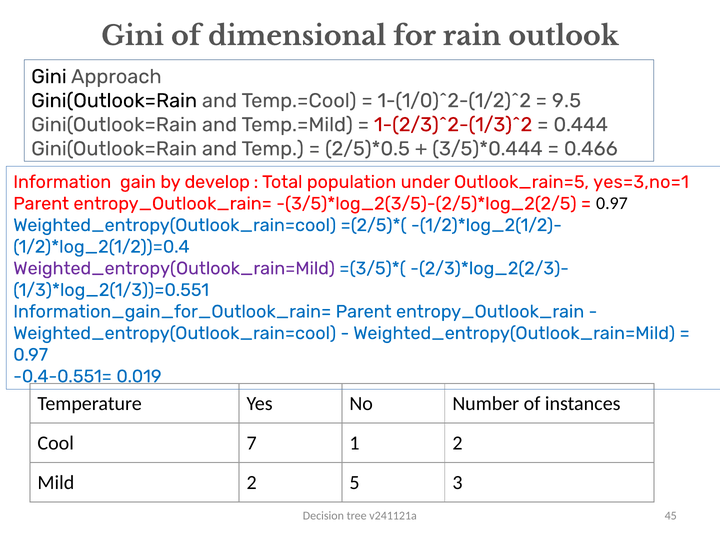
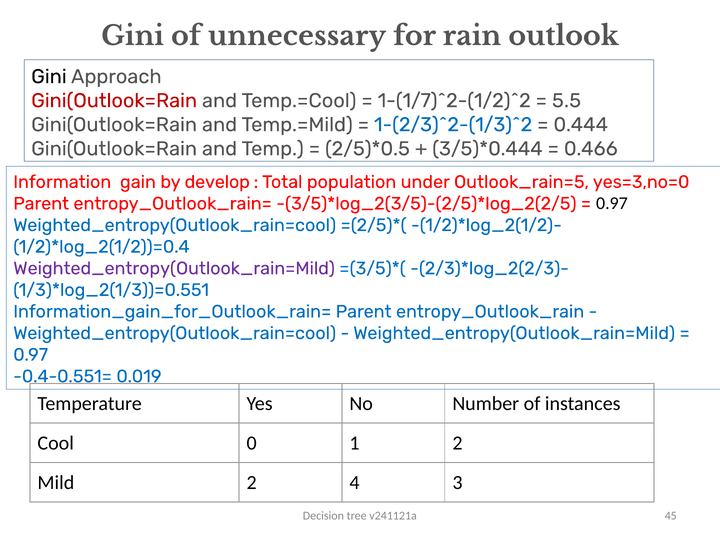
dimensional: dimensional -> unnecessary (297, 36)
Gini(Outlook=Rain colour: black -> red (114, 101)
1-(1/0)^2-(1/2)^2: 1-(1/0)^2-(1/2)^2 -> 1-(1/7)^2-(1/2)^2 (454, 101)
9.5: 9.5 -> 5.5 (567, 101)
1-(2/3)^2-(1/3)^2 colour: red -> blue (453, 125)
yes=3,no=1: yes=3,no=1 -> yes=3,no=0 (641, 182)
7: 7 -> 0 (252, 443)
5: 5 -> 4 (355, 482)
